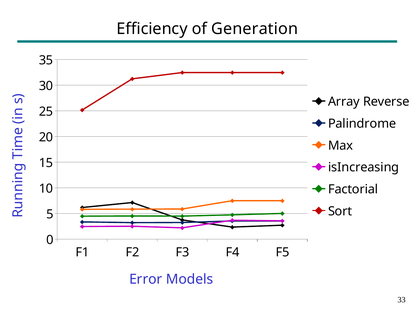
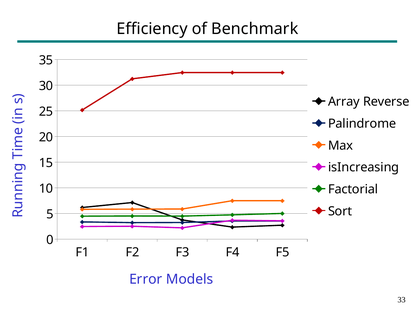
Generation: Generation -> Benchmark (255, 29)
